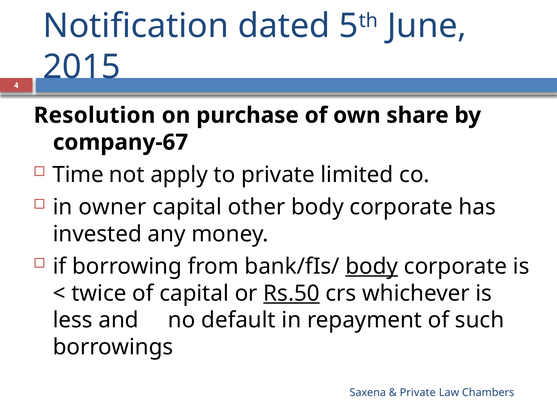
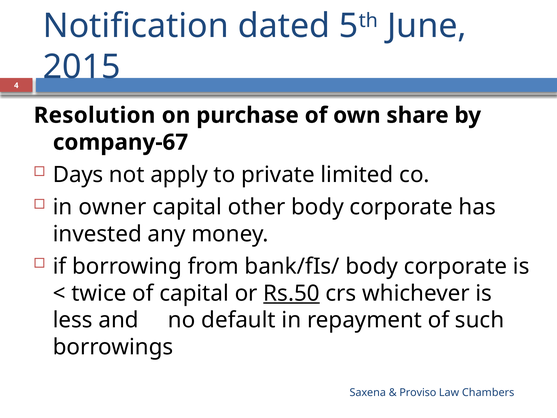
Time: Time -> Days (78, 175)
body underline: present -> none (372, 266)
Private: Private -> Proviso (418, 392)
